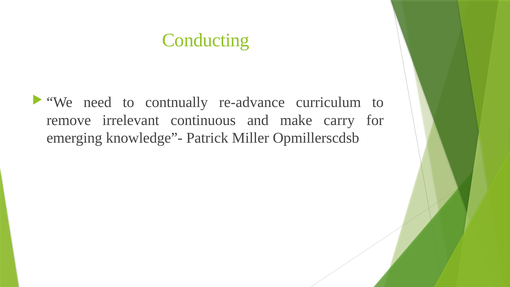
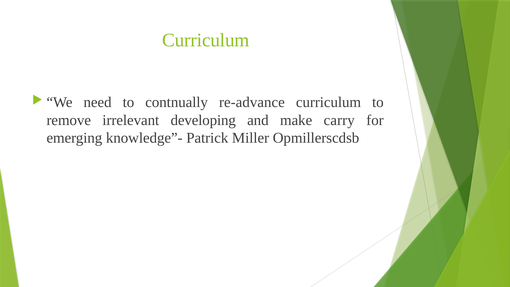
Conducting: Conducting -> Curriculum (206, 40)
continuous: continuous -> developing (203, 120)
